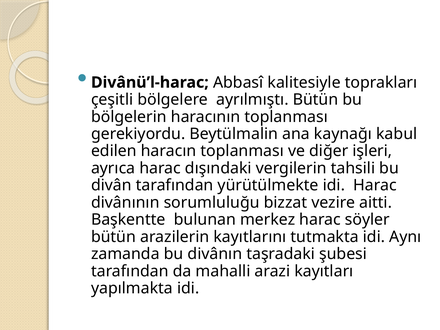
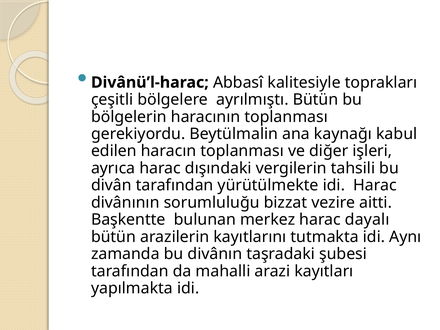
söyler: söyler -> dayalı (367, 220)
